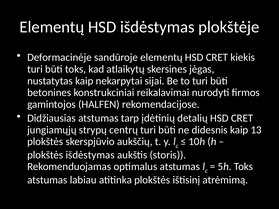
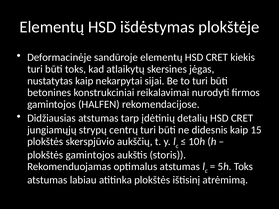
13: 13 -> 15 (256, 130)
plokštės išdėstymas: išdėstymas -> gamintojos (90, 155)
